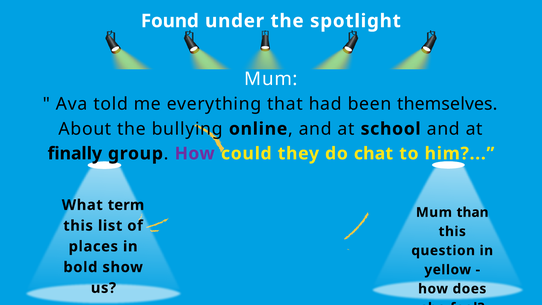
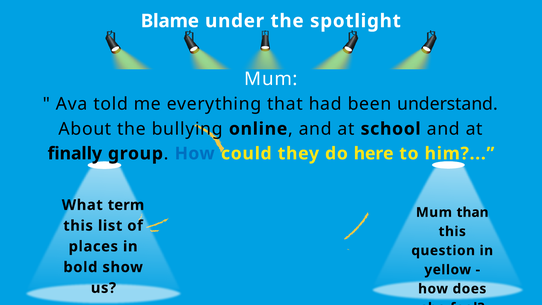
Found: Found -> Blame (170, 21)
themselves: themselves -> understand (448, 104)
How colour: purple -> blue (195, 153)
chat: chat -> here (374, 153)
